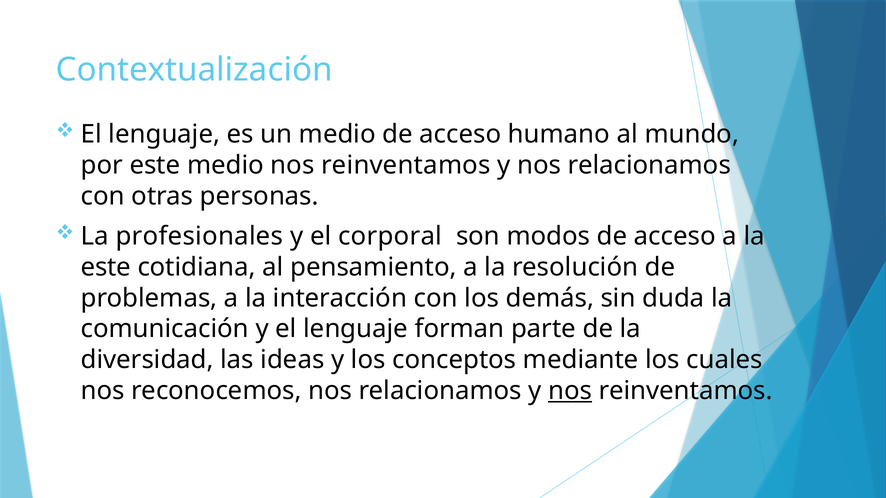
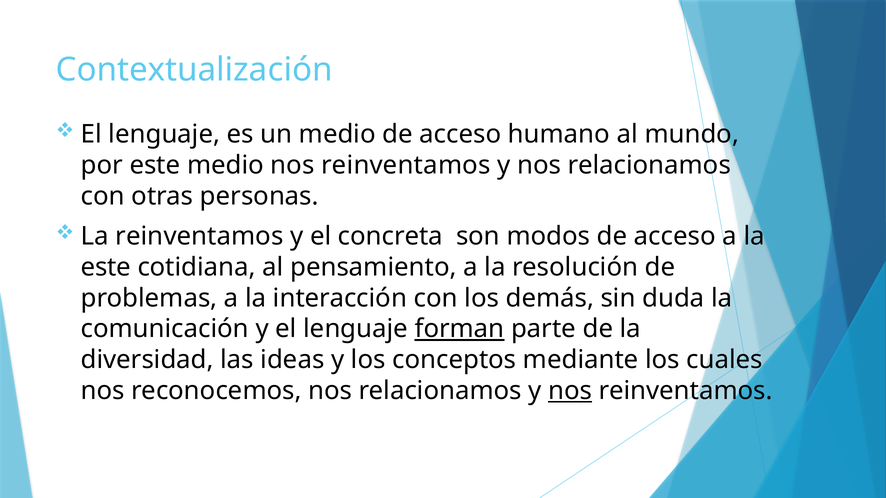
La profesionales: profesionales -> reinventamos (199, 236)
corporal: corporal -> concreta (390, 236)
forman underline: none -> present (460, 329)
